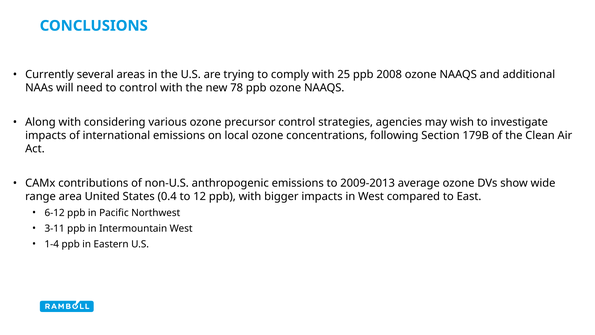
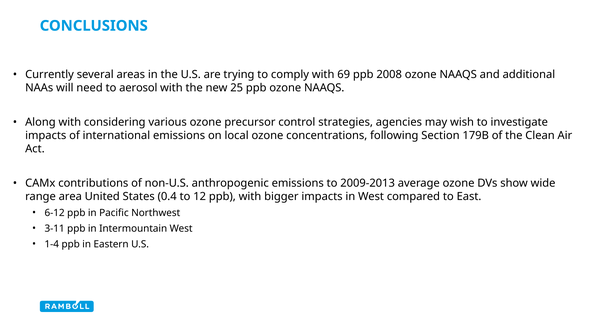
25: 25 -> 69 (344, 74)
to control: control -> aerosol (138, 88)
78: 78 -> 25 (237, 88)
